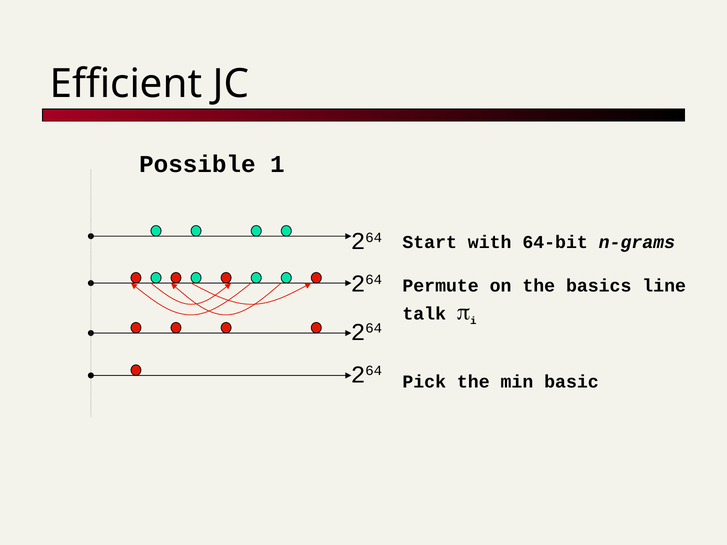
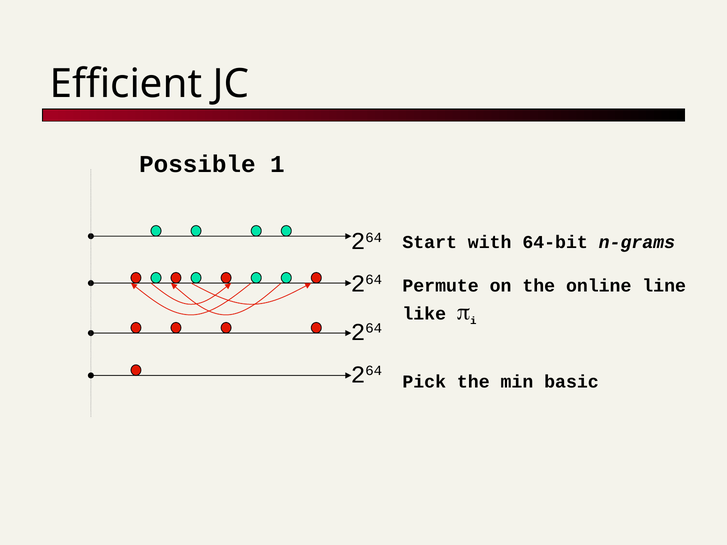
basics: basics -> online (599, 286)
talk: talk -> like (424, 314)
